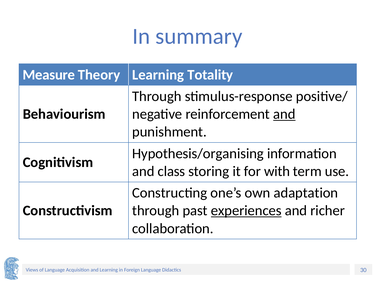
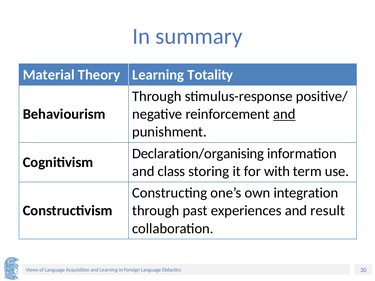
Measure: Measure -> Material (49, 75)
Hypothesis/organising: Hypothesis/organising -> Declaration/organising (198, 154)
adaptation: adaptation -> integration (306, 193)
experiences underline: present -> none (246, 211)
richer: richer -> result (328, 211)
